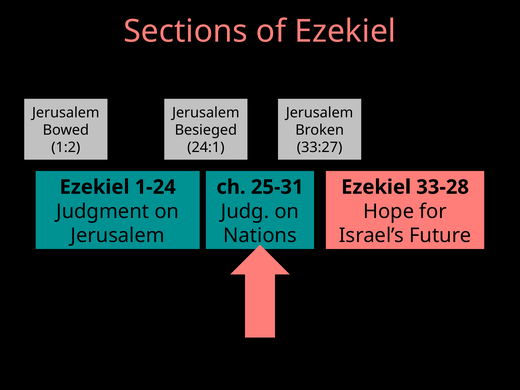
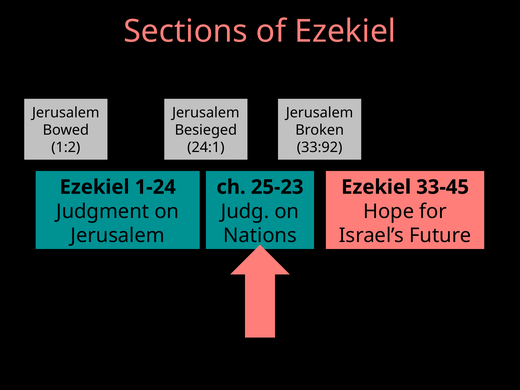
33:27: 33:27 -> 33:92 (320, 148)
25-31: 25-31 -> 25-23 (277, 187)
33-28: 33-28 -> 33-45 (443, 187)
